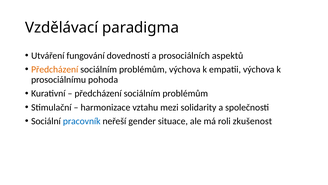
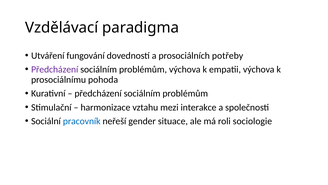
aspektů: aspektů -> potřeby (228, 55)
Předcházení colour: orange -> purple (55, 69)
solidarity: solidarity -> interakce (199, 107)
zkušenost: zkušenost -> sociologie (252, 121)
